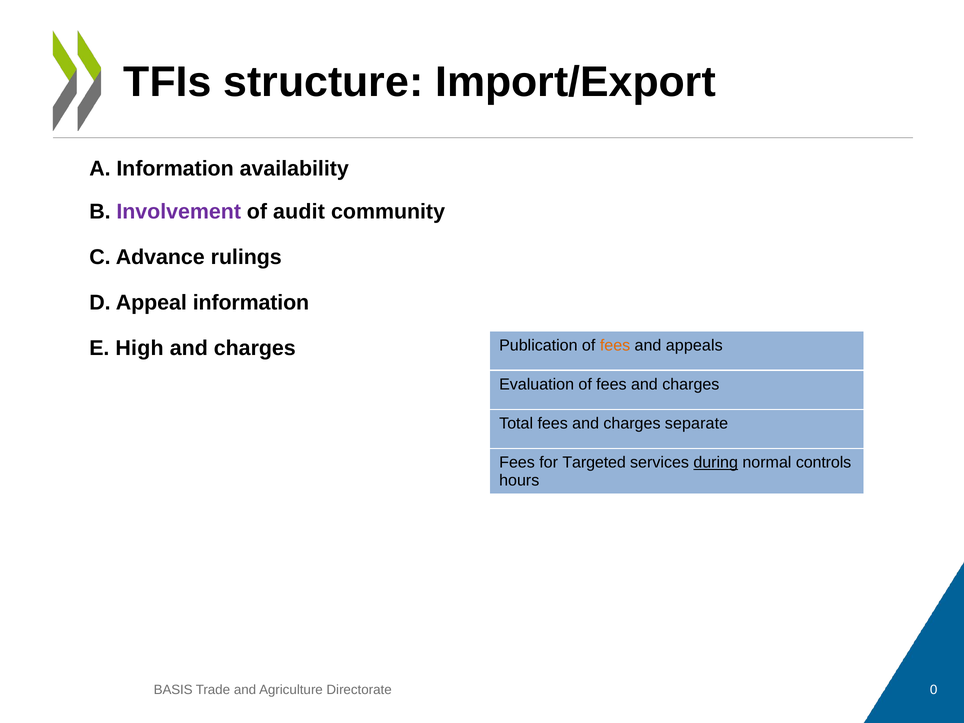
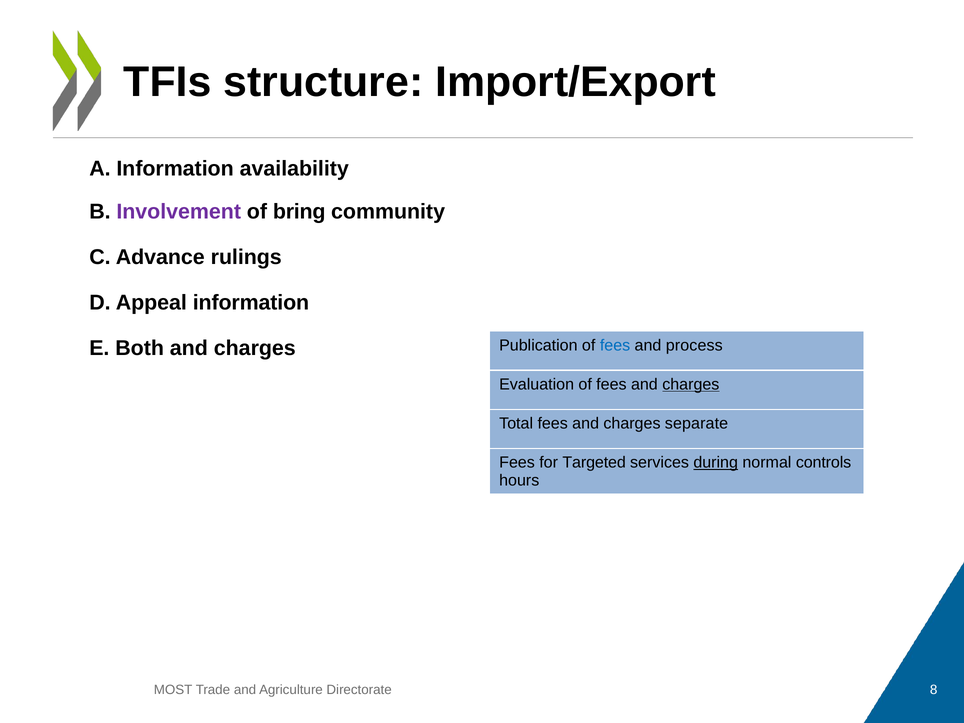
audit: audit -> bring (299, 212)
fees colour: orange -> blue (615, 345)
appeals: appeals -> process (694, 345)
High: High -> Both (140, 348)
charges underline: none -> present (691, 384)
BASIS: BASIS -> MOST (173, 690)
0: 0 -> 8 (934, 690)
